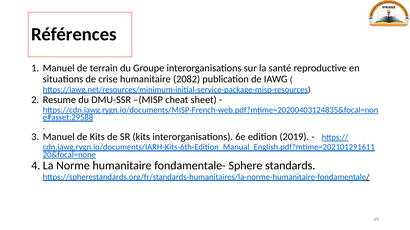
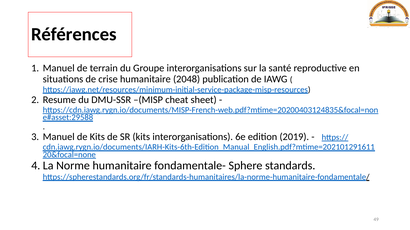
2082: 2082 -> 2048 (187, 79)
